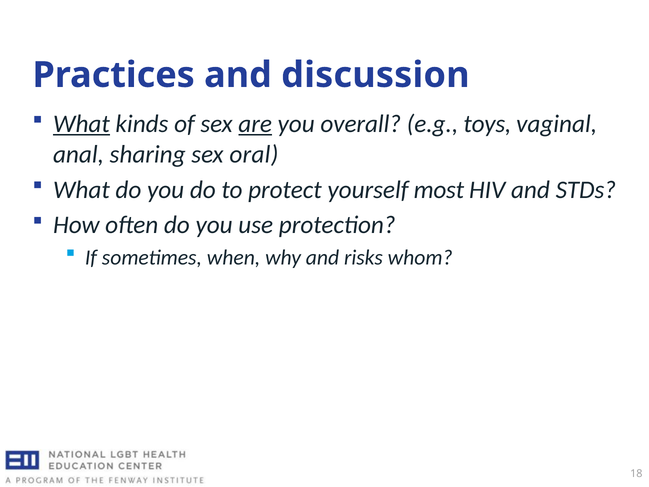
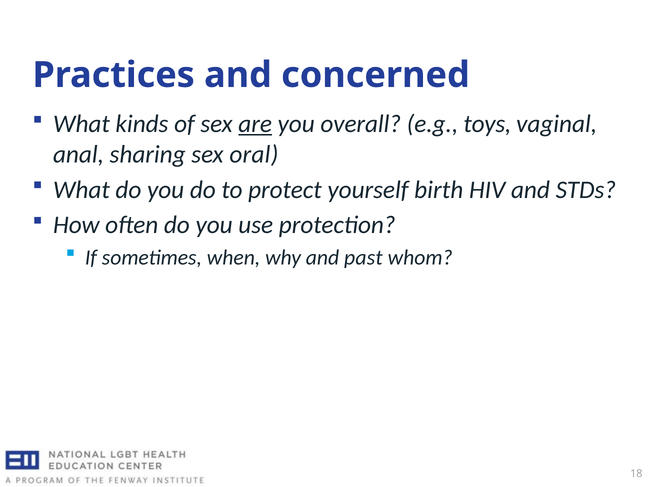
discussion: discussion -> concerned (375, 75)
What underline: present -> none (81, 124)
most: most -> birth (439, 190)
risks: risks -> past (363, 257)
